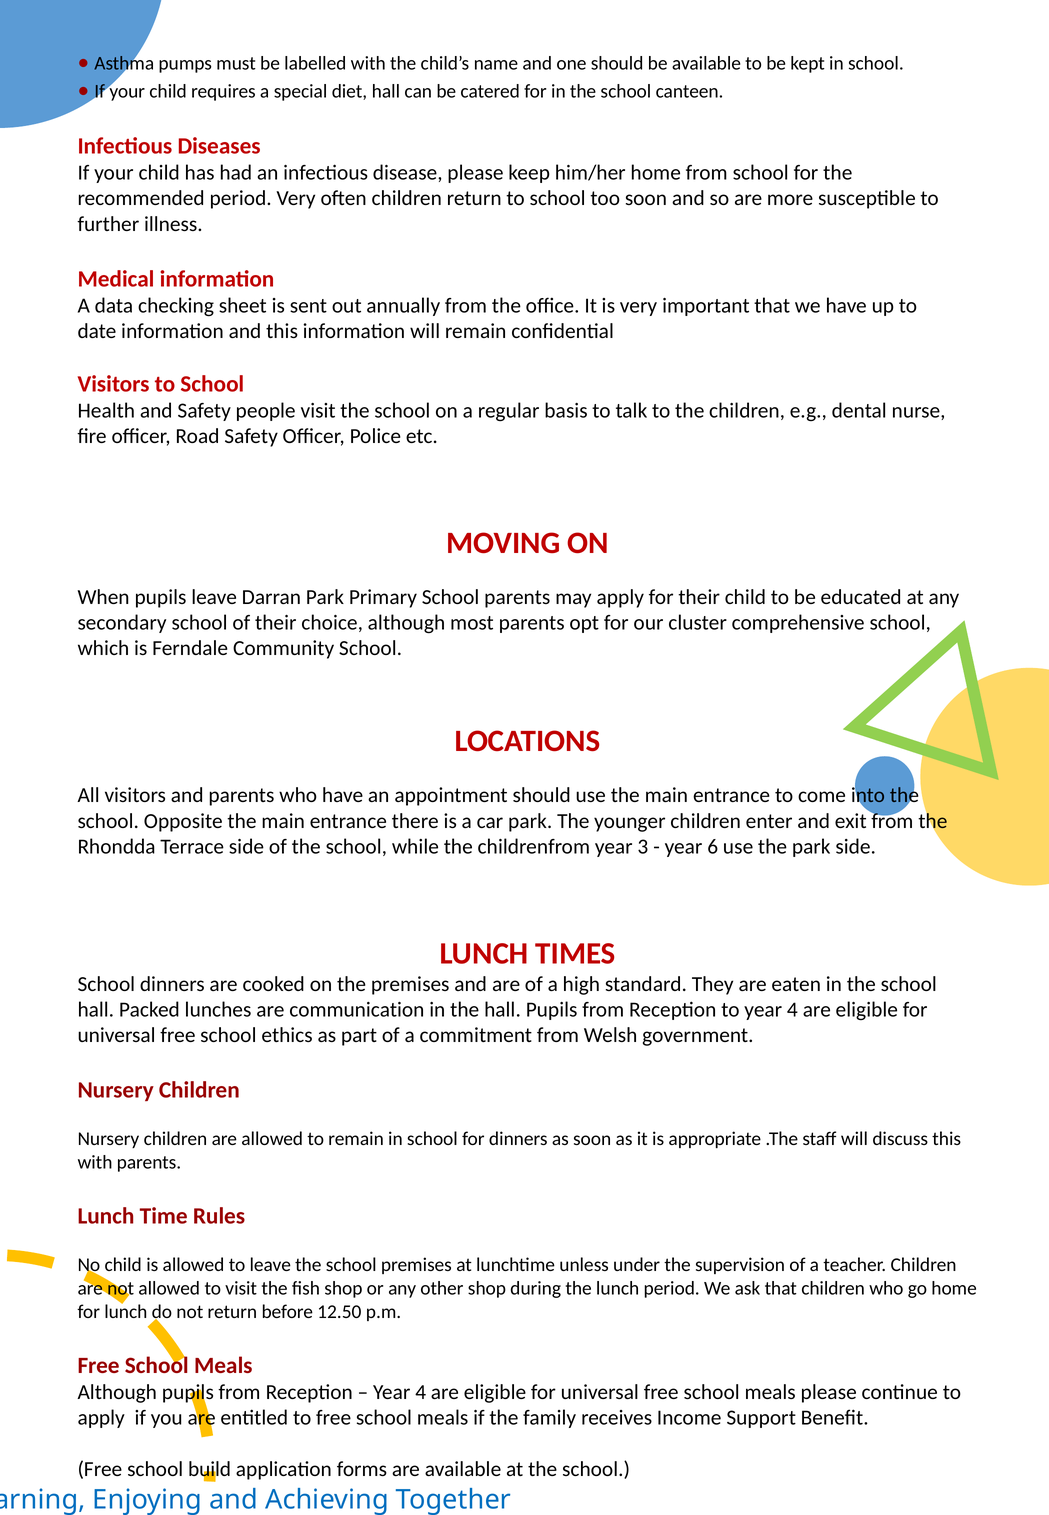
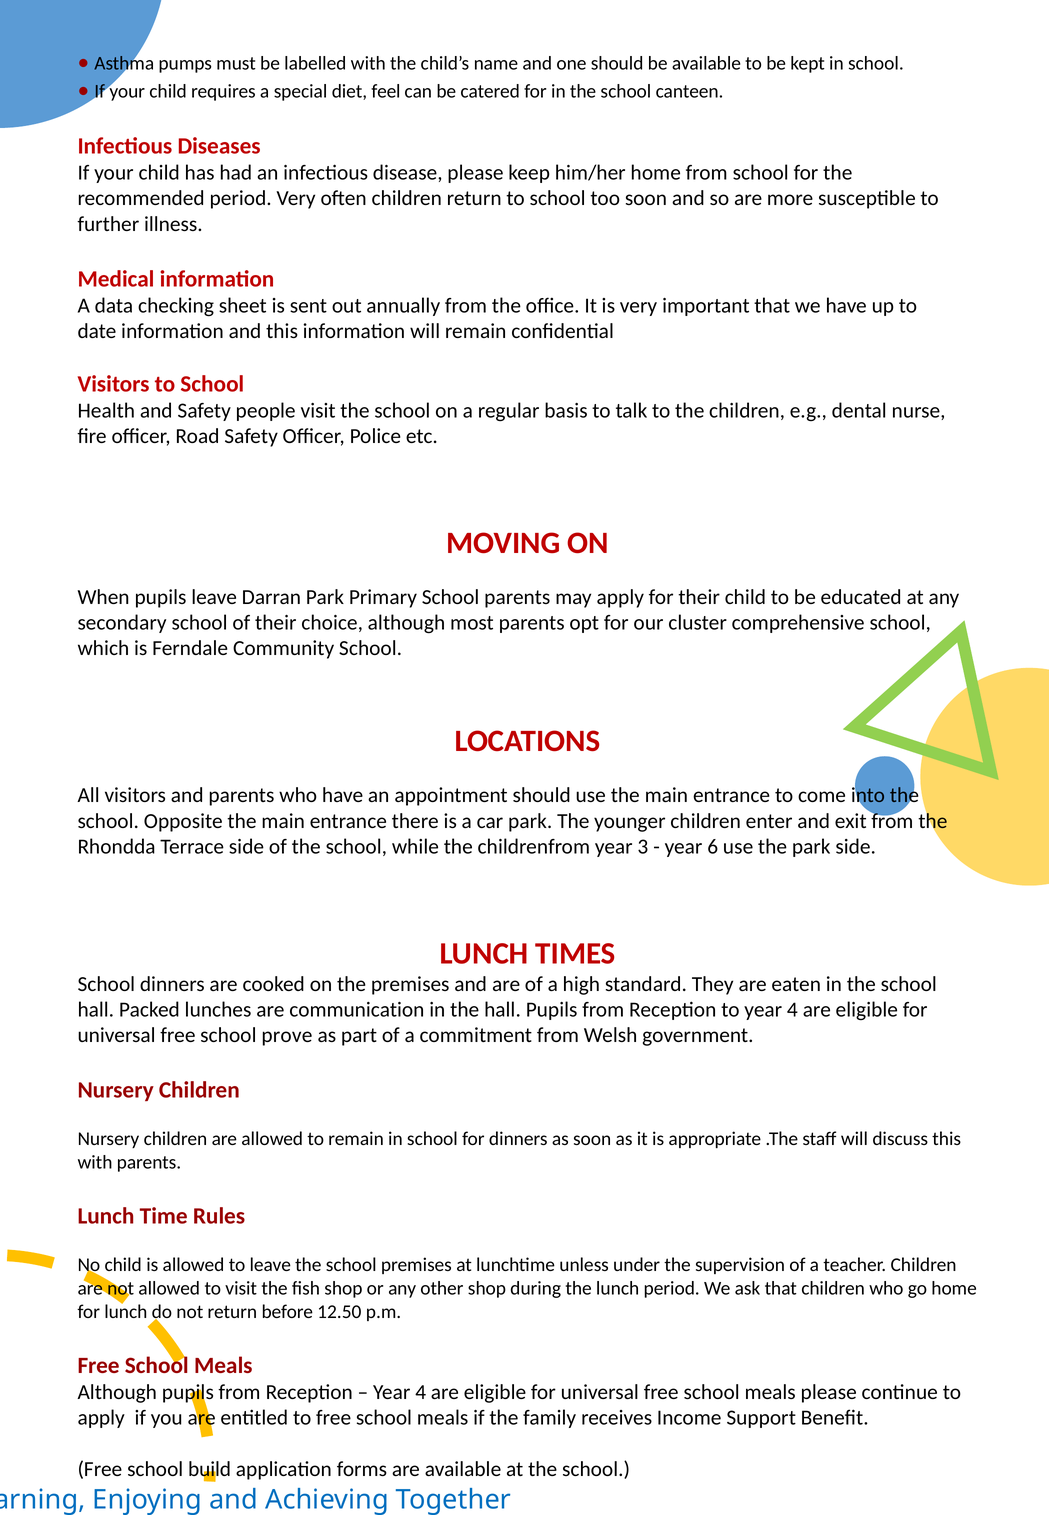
diet hall: hall -> feel (386, 91)
ethics: ethics -> prove (287, 1036)
